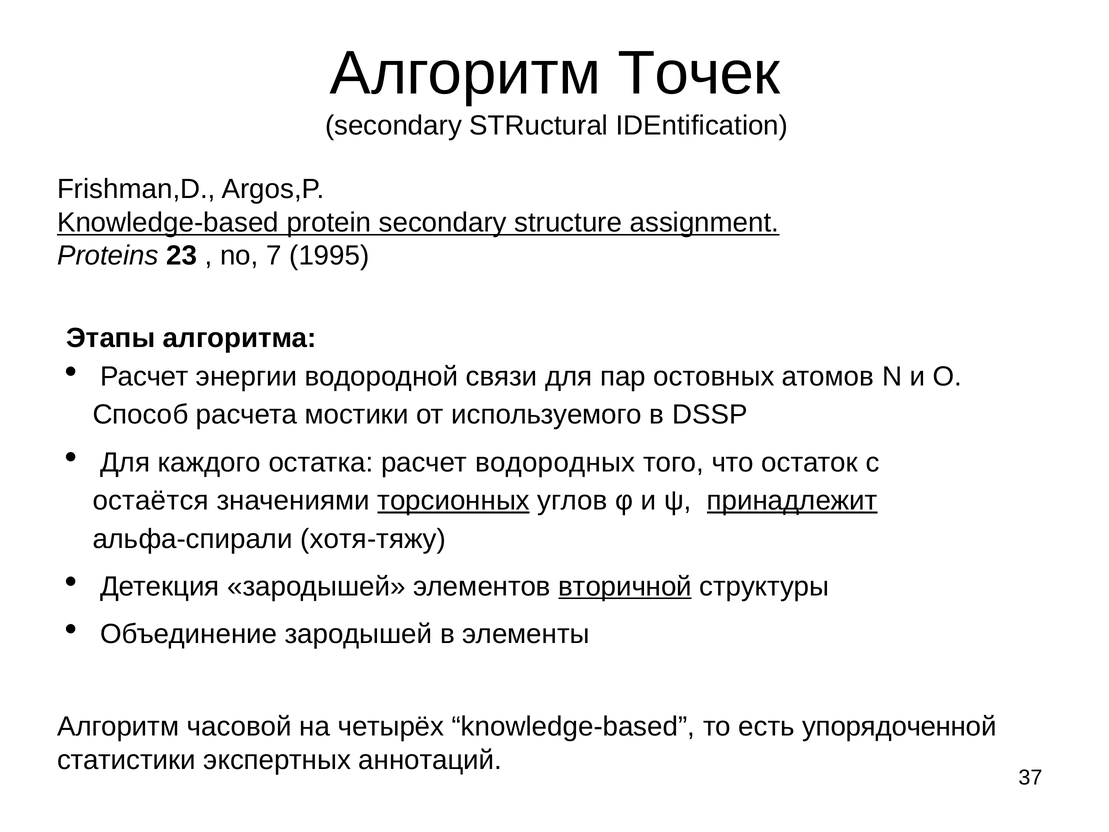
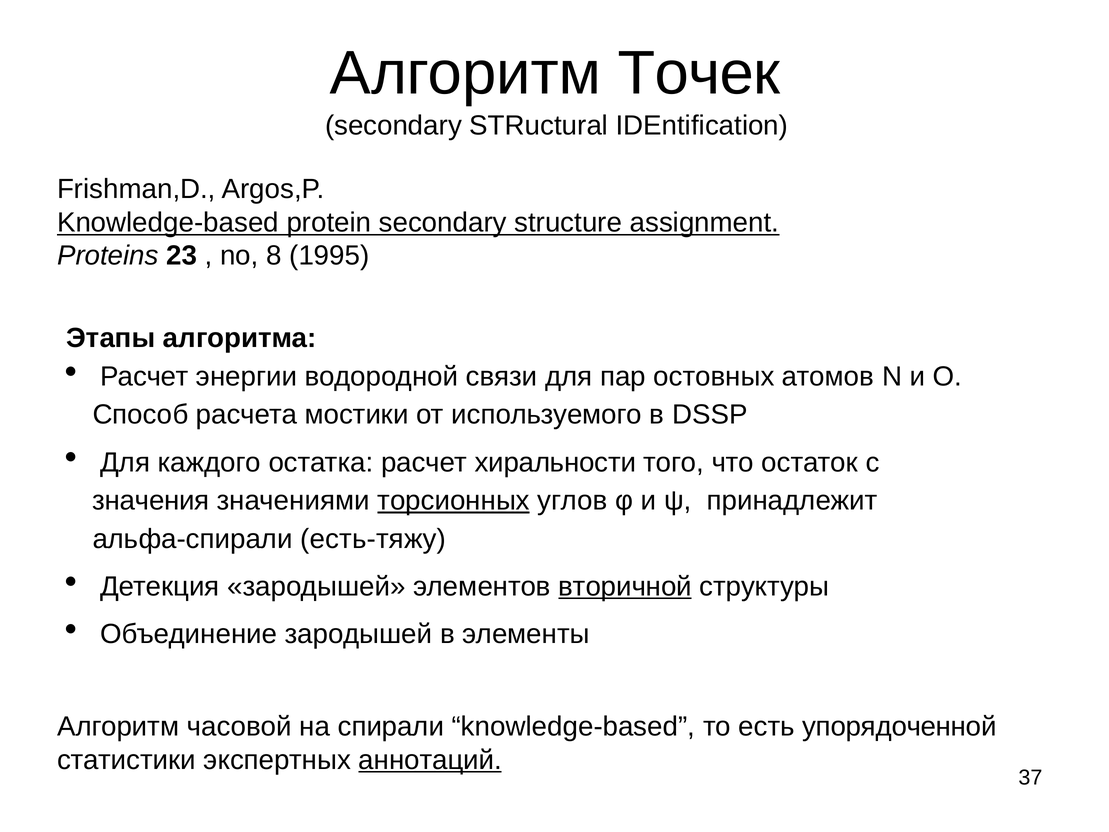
7: 7 -> 8 (274, 256)
водородных: водородных -> хиральности (555, 462)
остаётся: остаётся -> значения (151, 500)
принадлежит underline: present -> none (792, 500)
хотя-тяжу: хотя-тяжу -> есть-тяжу (373, 539)
четырёх: четырёх -> спирали (391, 726)
аннотаций underline: none -> present (430, 760)
